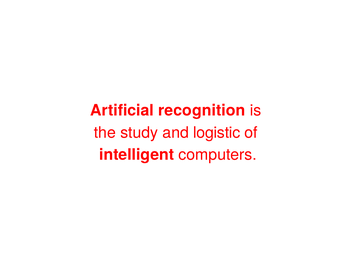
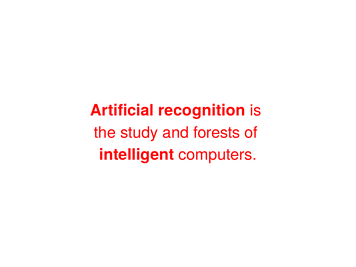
logistic: logistic -> forests (217, 133)
